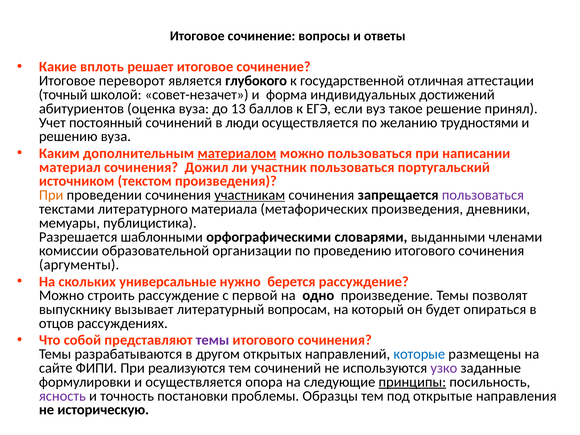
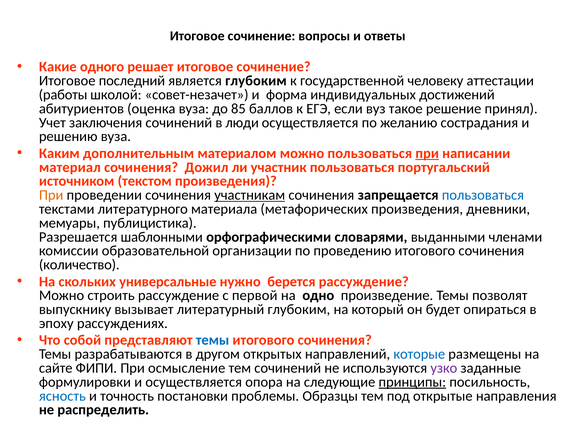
вплоть: вплоть -> одного (102, 67)
переворот: переворот -> последний (132, 81)
является глубокого: глубокого -> глубоким (256, 81)
отличная: отличная -> человеку (435, 81)
точный: точный -> работы (63, 95)
13: 13 -> 85 (238, 109)
постоянный: постоянный -> заключения (106, 123)
трудностями: трудностями -> сострадания (479, 123)
материалом underline: present -> none (237, 153)
при underline: none -> present (427, 153)
пользоваться colour: purple -> blue (483, 195)
аргументы: аргументы -> количество (79, 265)
литературный вопросам: вопросам -> глубоким (299, 309)
отцов: отцов -> эпоху (56, 323)
темы colour: purple -> blue (213, 340)
реализуются: реализуются -> осмысление (187, 368)
ясность colour: purple -> blue (62, 396)
историческую: историческую -> распределить (103, 410)
